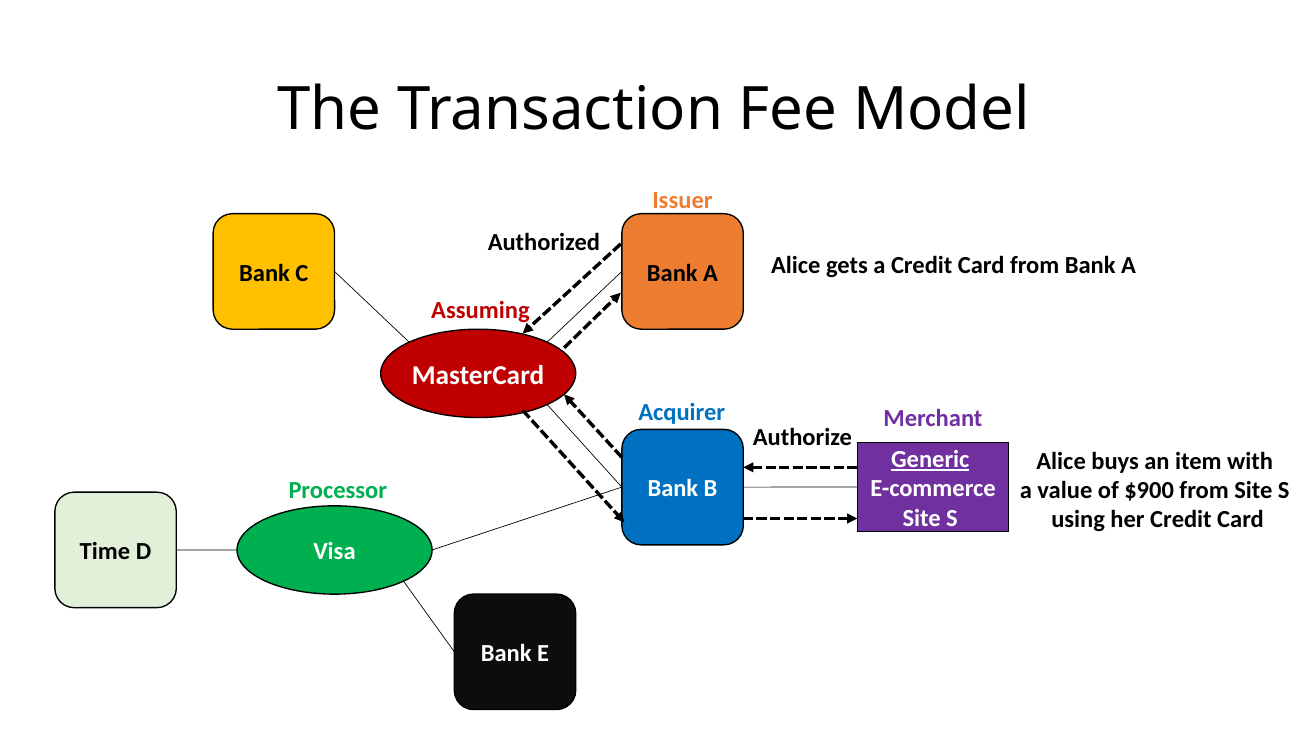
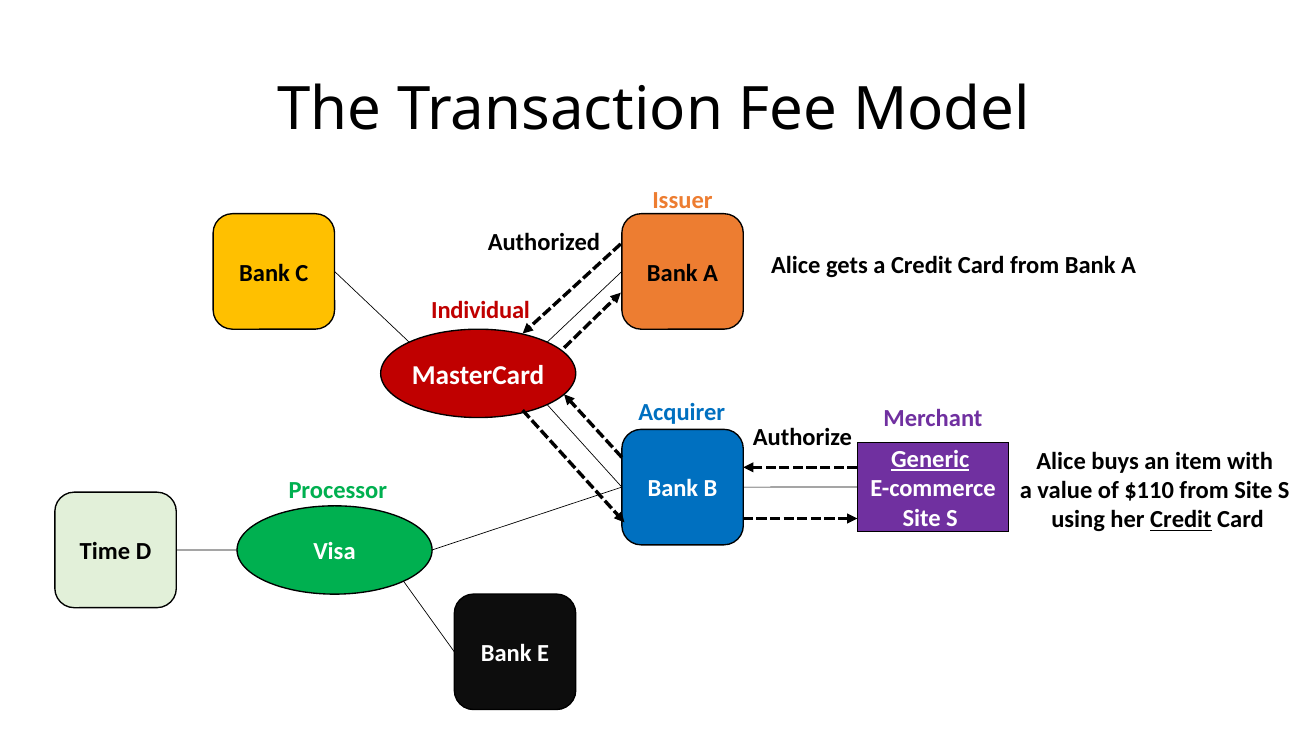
Assuming: Assuming -> Individual (481, 311)
$900: $900 -> $110 (1149, 491)
Credit underline: none -> present (1181, 520)
